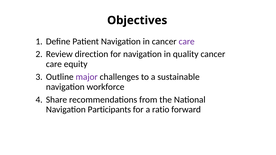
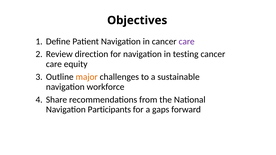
quality: quality -> testing (186, 54)
major colour: purple -> orange (87, 77)
ratio: ratio -> gaps (161, 110)
